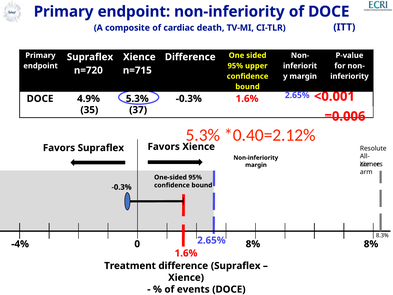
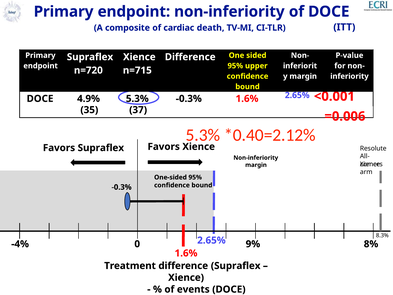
8%: 8% -> 9% (253, 244)
